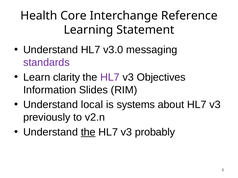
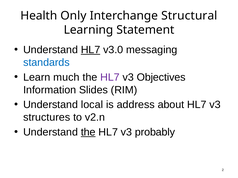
Core: Core -> Only (73, 16)
Reference: Reference -> Structural (189, 16)
HL7 underline: none -> present (91, 50)
standards colour: purple -> blue (46, 63)
clarity: clarity -> much (66, 77)
systems: systems -> address (136, 105)
previously: previously -> structures (47, 118)
